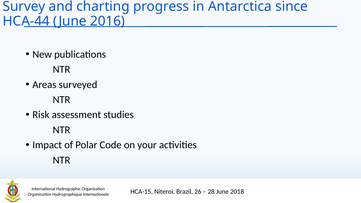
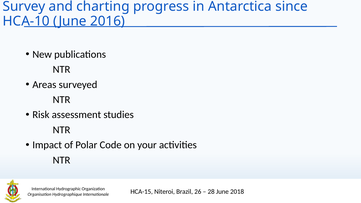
HCA-44: HCA-44 -> HCA-10 (26, 21)
